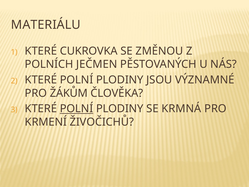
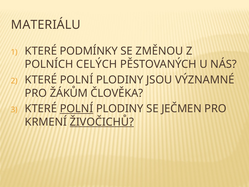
CUKROVKA: CUKROVKA -> PODMÍNKY (89, 51)
JEČMEN: JEČMEN -> CELÝCH (97, 64)
KRMNÁ: KRMNÁ -> JEČMEN (182, 109)
ŽIVOČICHŮ underline: none -> present (102, 122)
